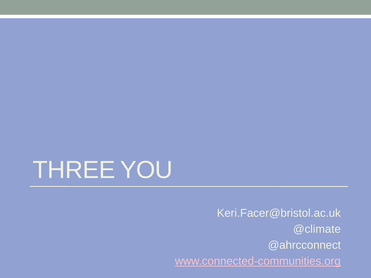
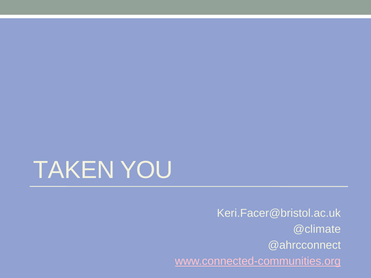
THREE: THREE -> TAKEN (74, 170)
